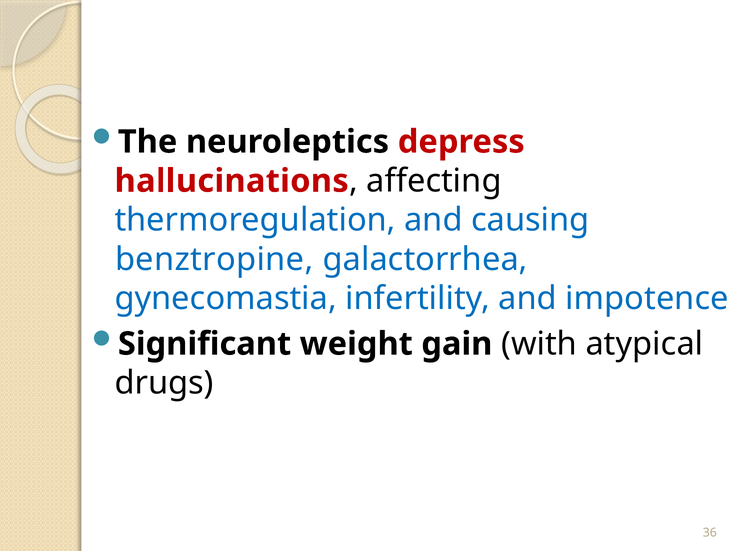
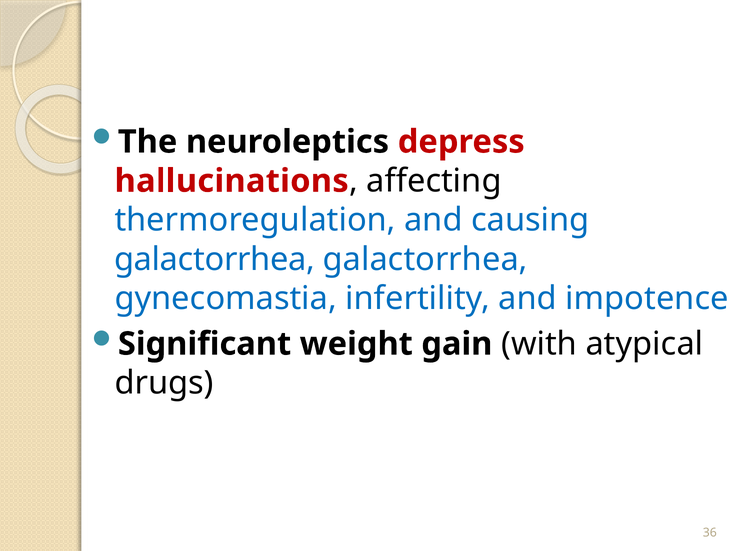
benztropine: benztropine -> galactorrhea (215, 259)
